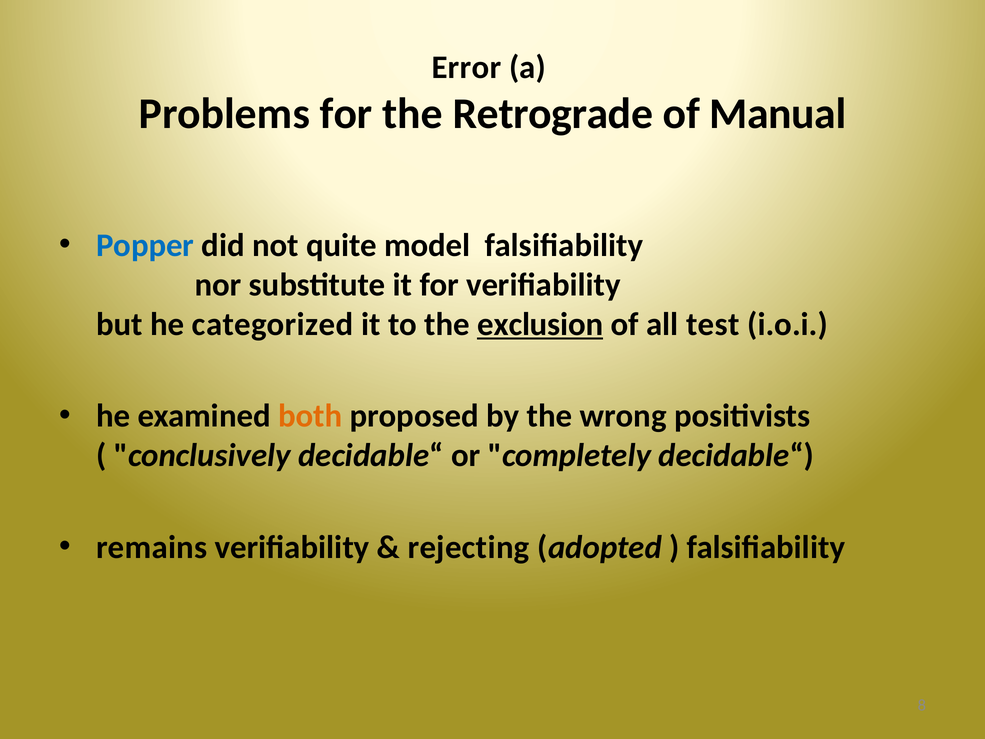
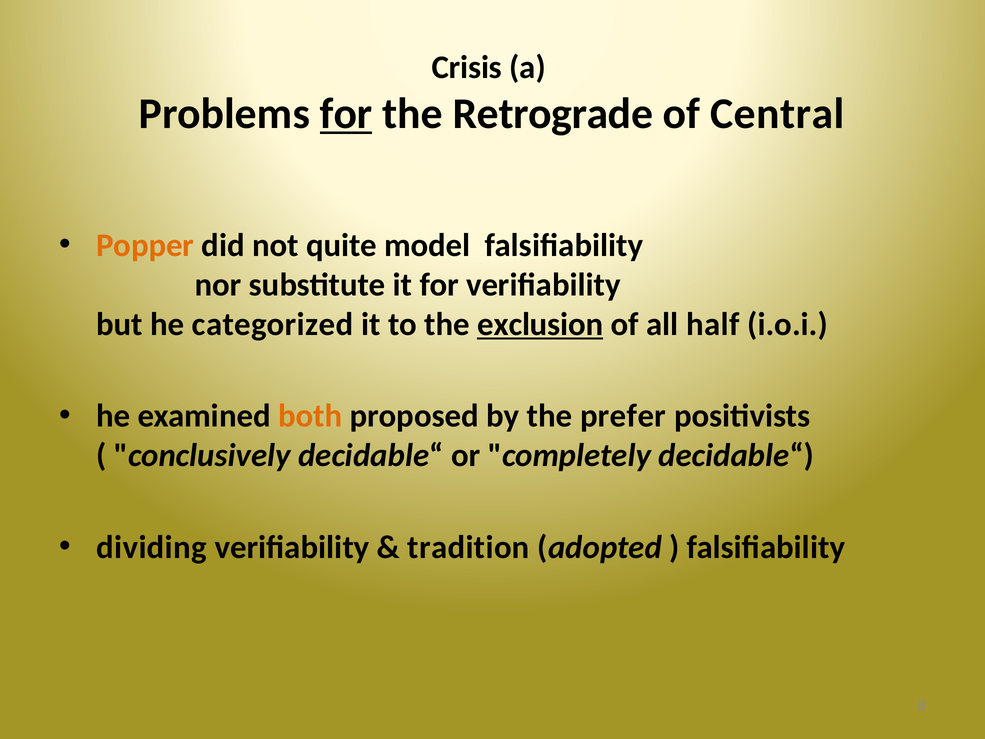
Error: Error -> Crisis (467, 67)
for underline: none -> present (346, 114)
Manual: Manual -> Central (777, 114)
Popper colour: blue -> orange (145, 245)
test: test -> half (713, 324)
wrong: wrong -> prefer (623, 416)
remains: remains -> dividing (152, 547)
rejecting: rejecting -> tradition (469, 547)
